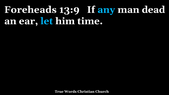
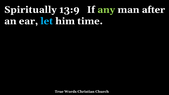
Foreheads: Foreheads -> Spiritually (30, 10)
any colour: light blue -> light green (106, 10)
dead: dead -> after (153, 10)
